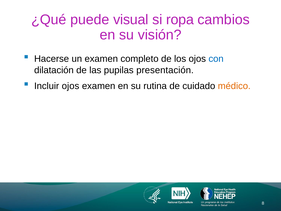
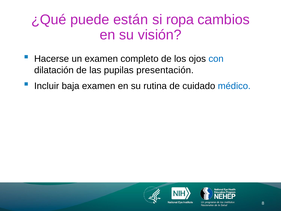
visual: visual -> están (131, 20)
Incluir ojos: ojos -> baja (71, 86)
médico colour: orange -> blue (234, 86)
